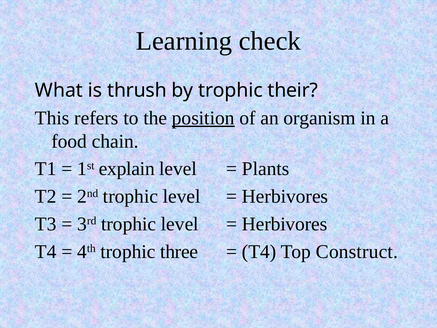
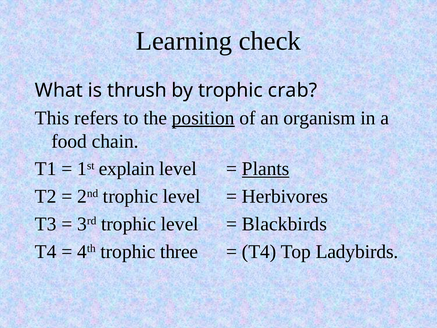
their: their -> crab (293, 90)
Plants underline: none -> present (266, 169)
Herbivores: Herbivores -> Blackbirds (284, 224)
Construct: Construct -> Ladybirds (357, 251)
